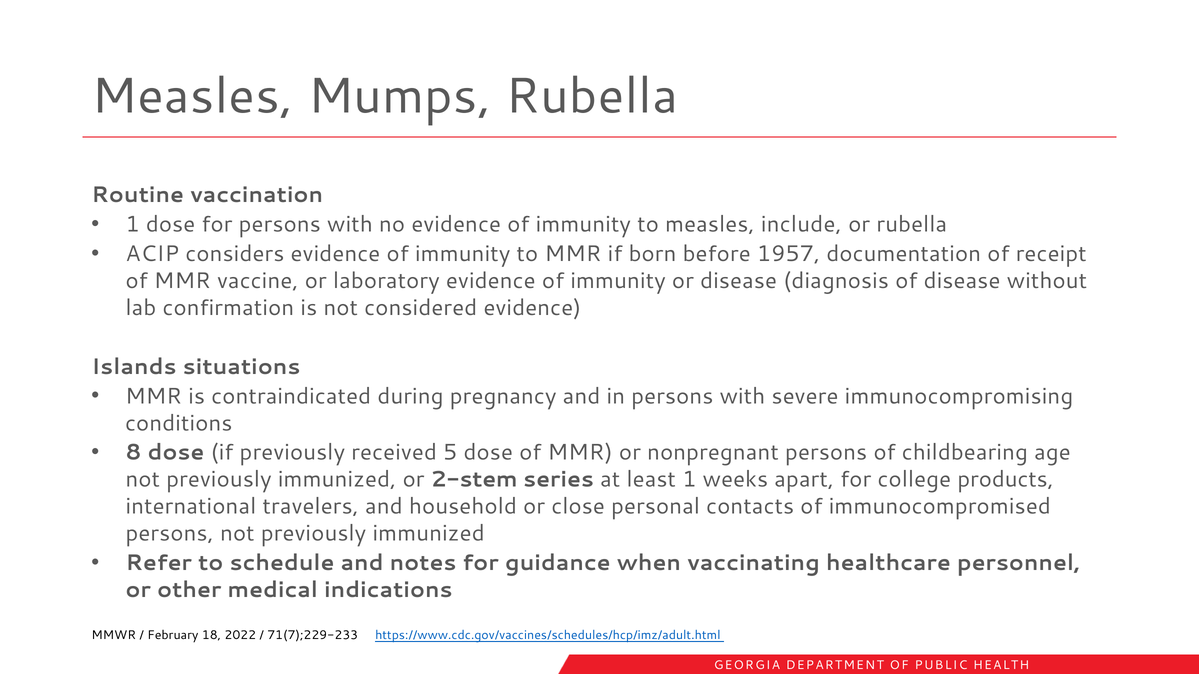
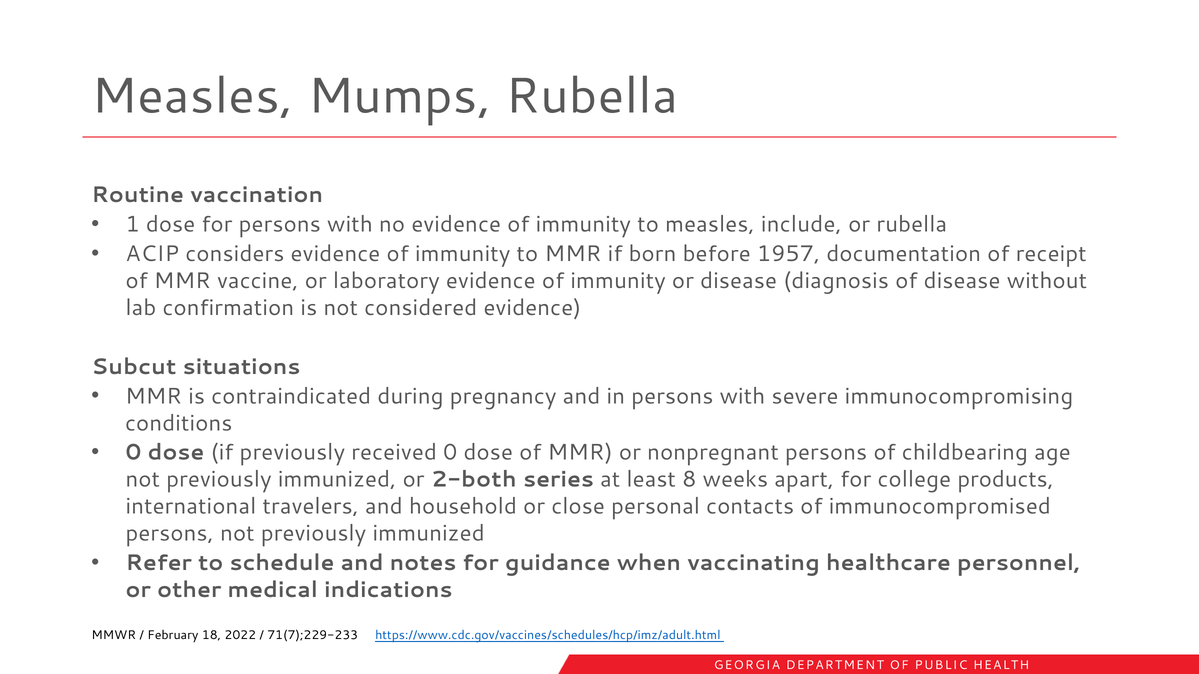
Islands: Islands -> Subcut (134, 367)
8: 8 -> 0 (133, 453)
received 5: 5 -> 0 (450, 453)
2-stem: 2-stem -> 2-both (474, 480)
least 1: 1 -> 8 (689, 480)
